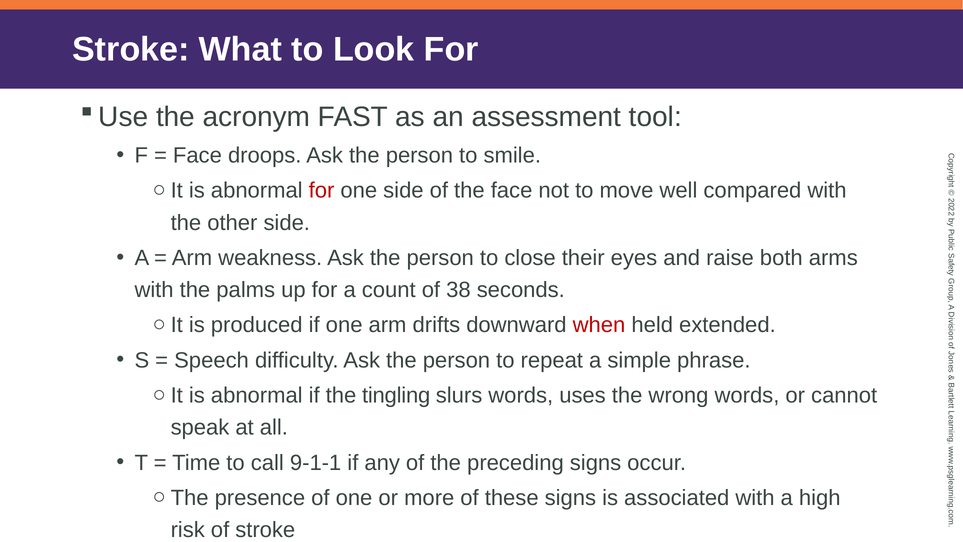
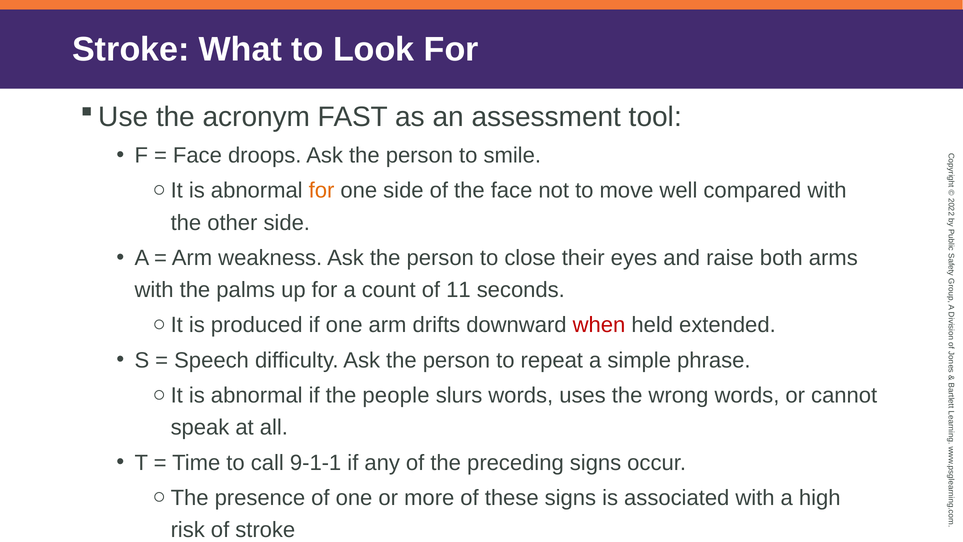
for colour: red -> orange (322, 191)
38: 38 -> 11 (458, 290)
tingling: tingling -> people (396, 395)
